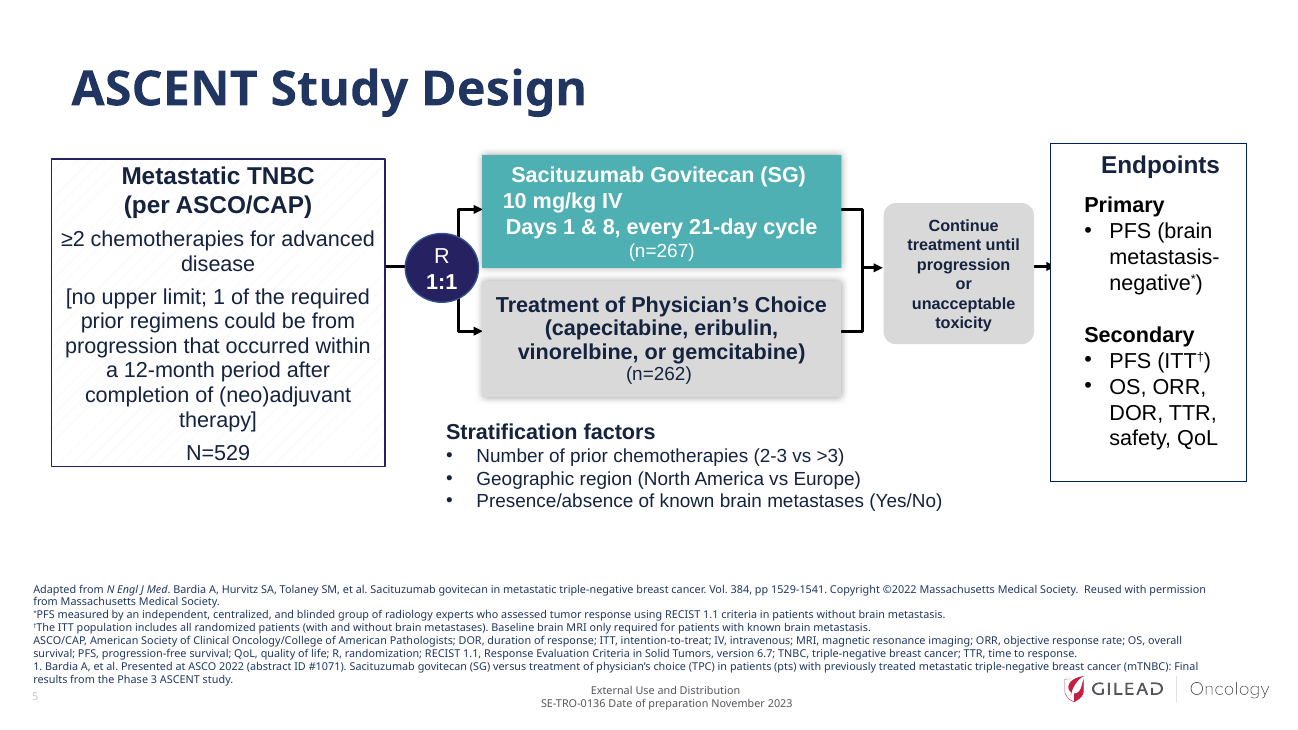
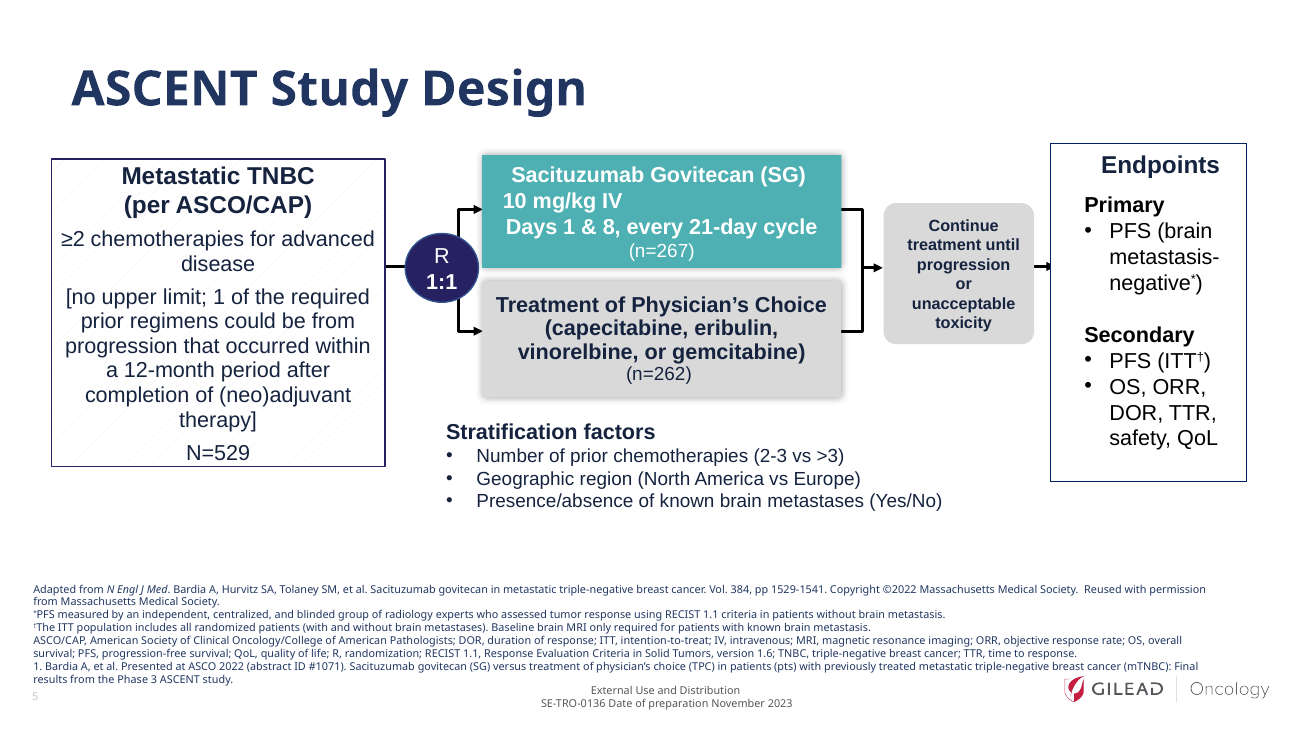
6.7: 6.7 -> 1.6 (766, 654)
